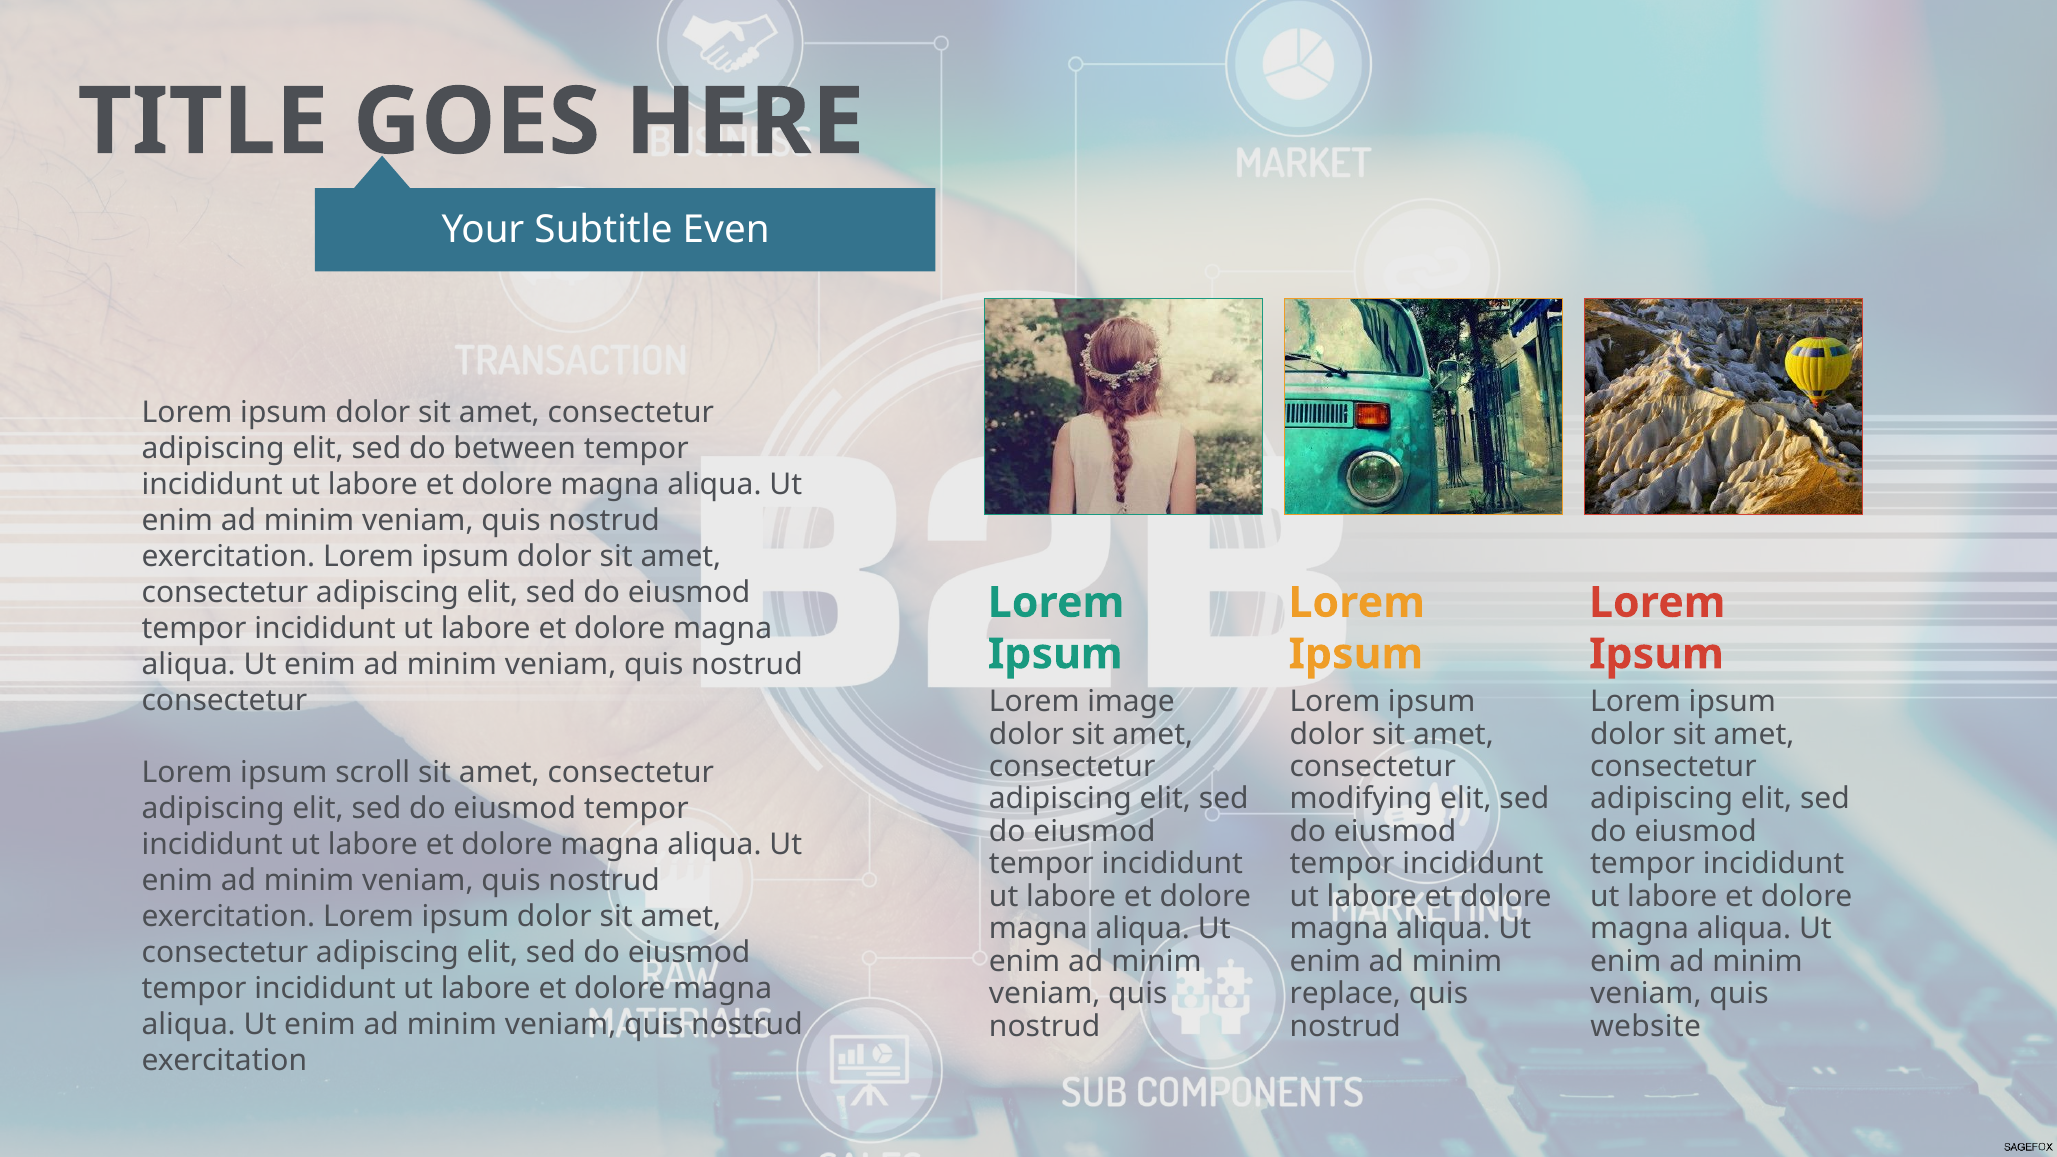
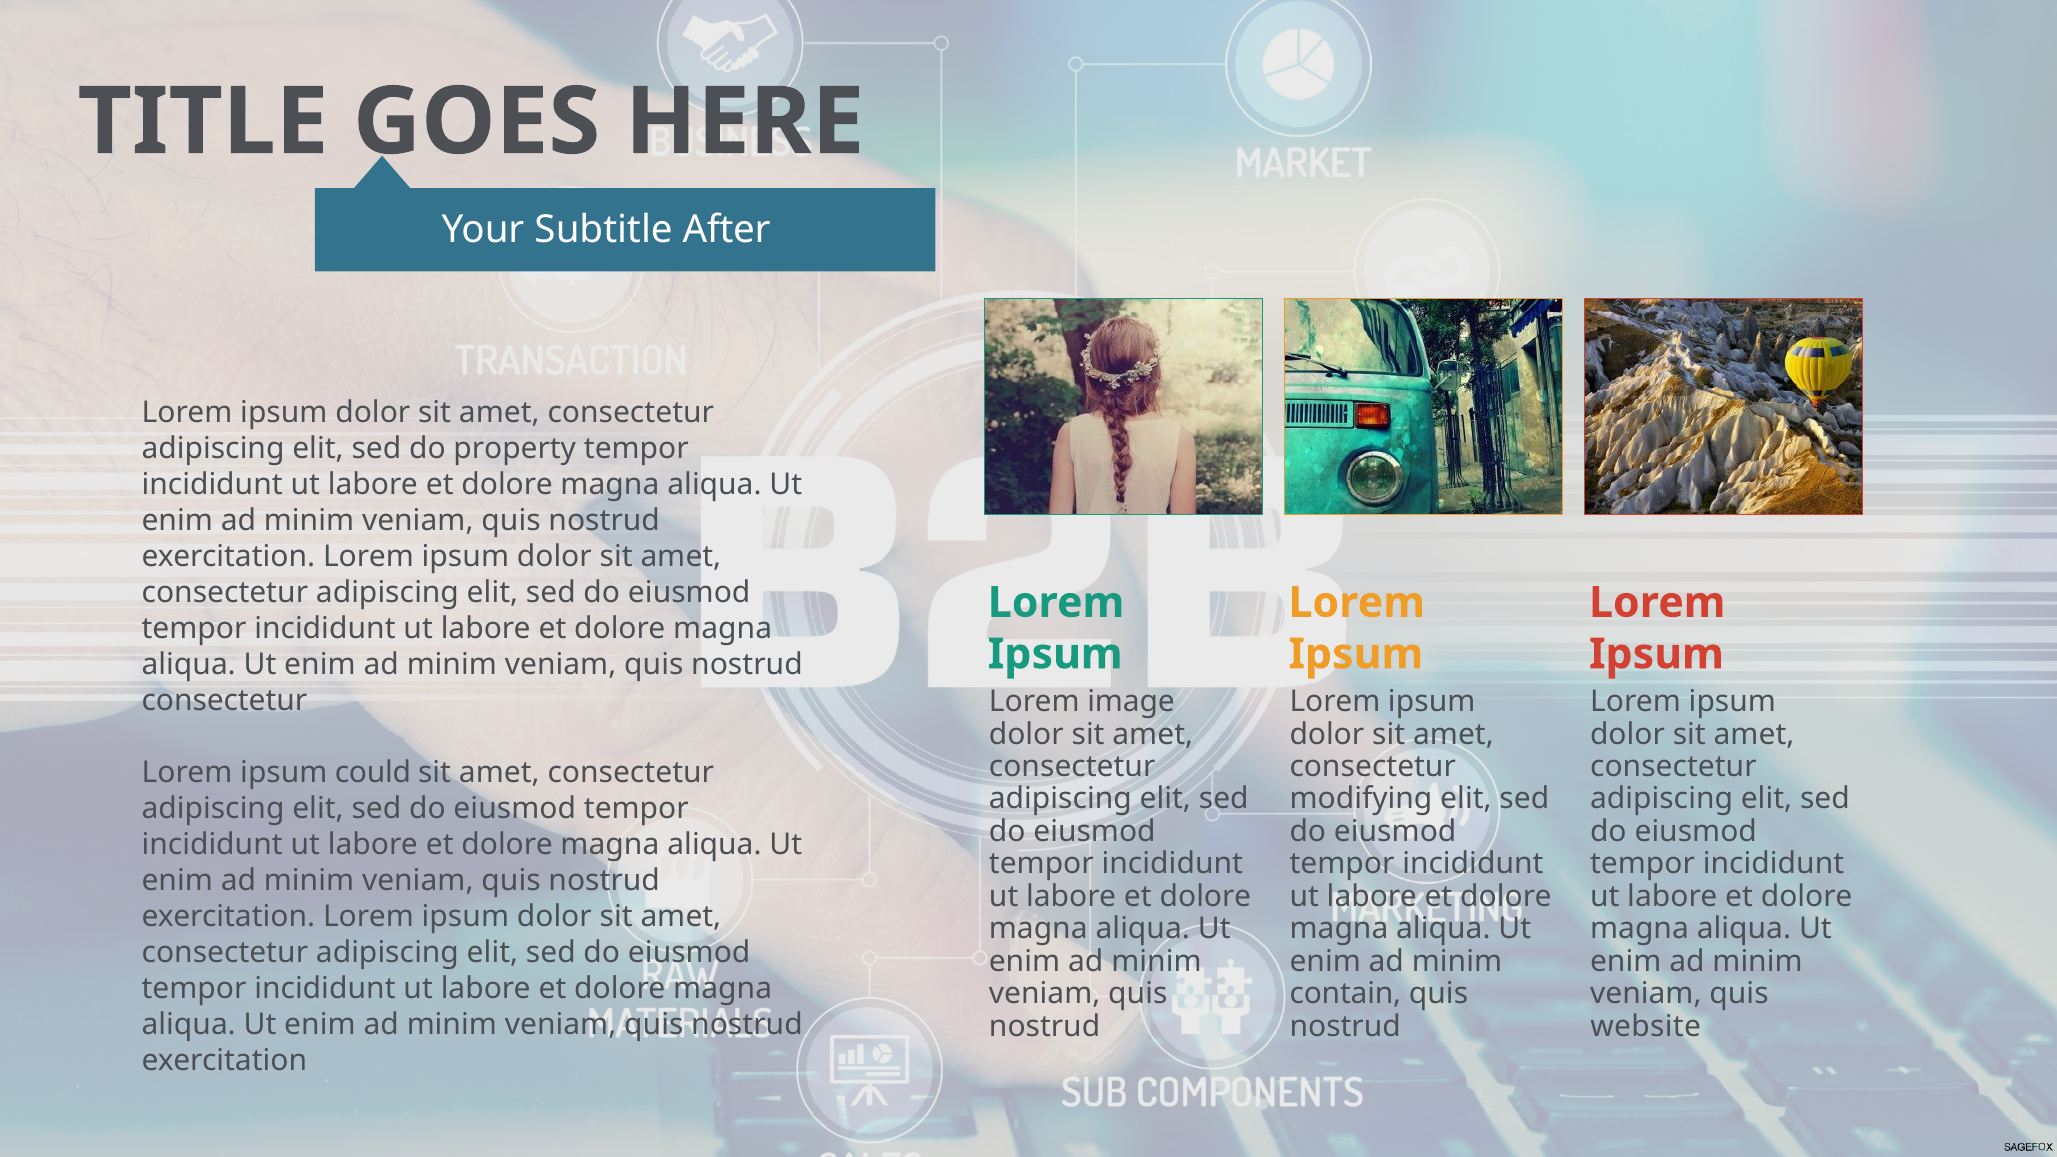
Even: Even -> After (727, 230)
between: between -> property (515, 448)
scroll: scroll -> could (373, 772)
replace: replace -> contain (1345, 994)
